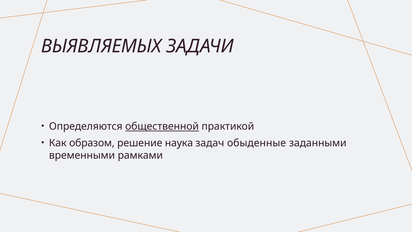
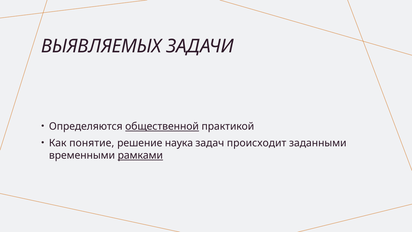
образом: образом -> понятие (92, 143)
обыденные: обыденные -> происходит (257, 143)
рамками underline: none -> present (140, 155)
